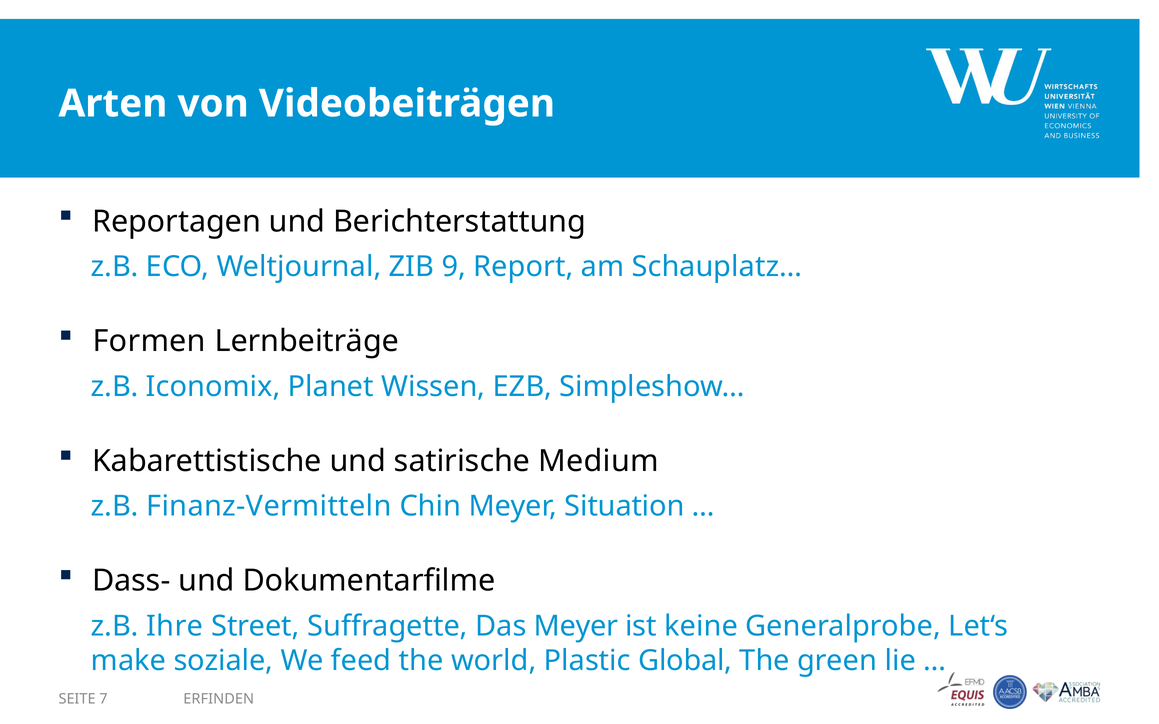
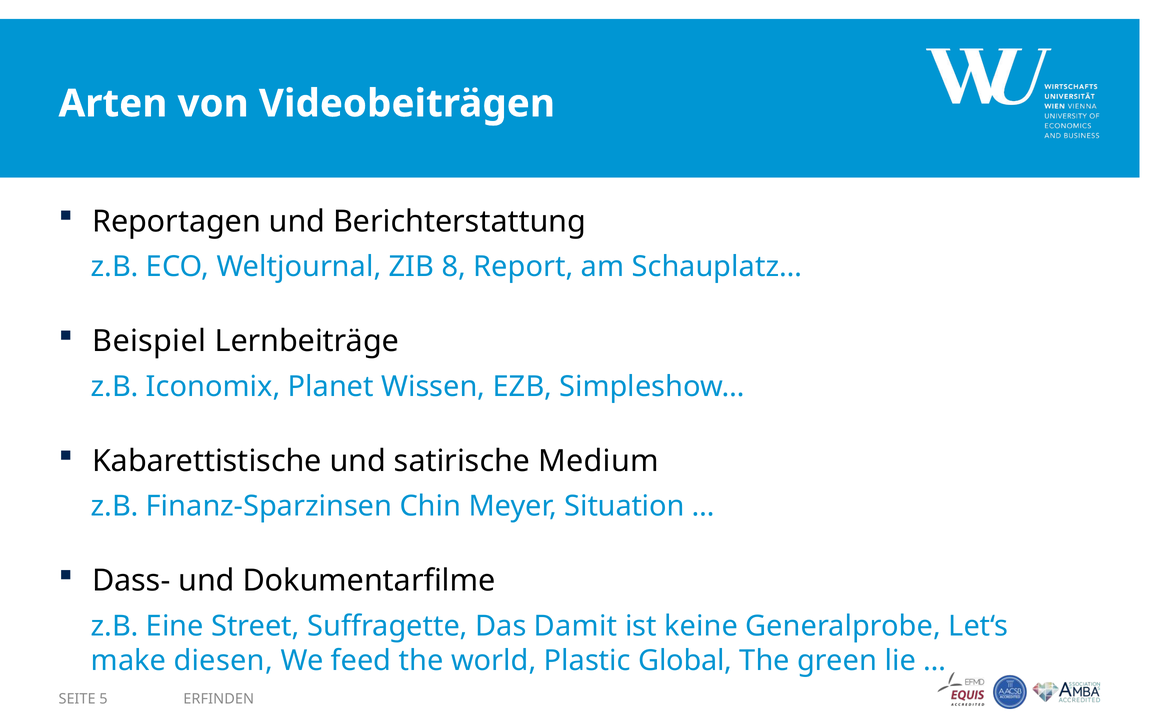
9: 9 -> 8 (454, 267)
Formen: Formen -> Beispiel (149, 342)
Finanz-Vermitteln: Finanz-Vermitteln -> Finanz-Sparzinsen (269, 507)
Ihre: Ihre -> Eine (175, 626)
Das Meyer: Meyer -> Damit (576, 626)
soziale: soziale -> diesen (223, 661)
7: 7 -> 5 (103, 699)
